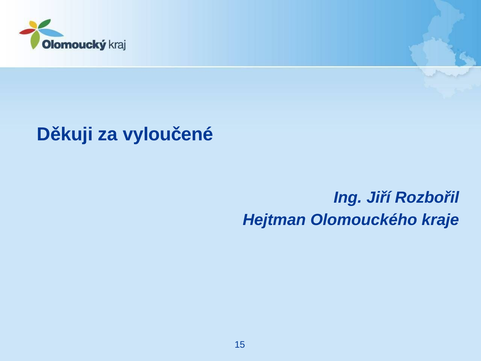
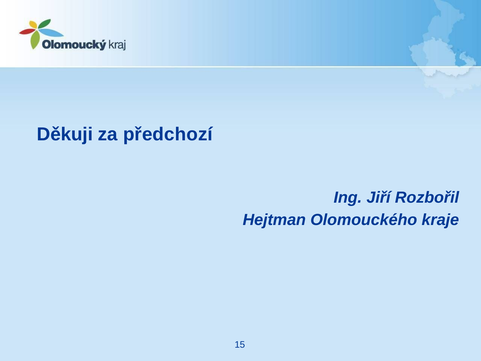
vyloučené: vyloučené -> předchozí (168, 134)
